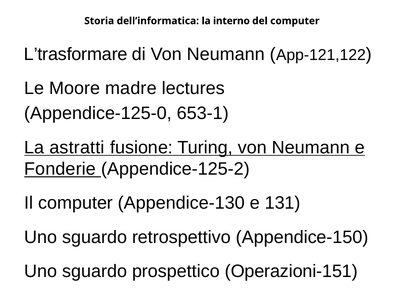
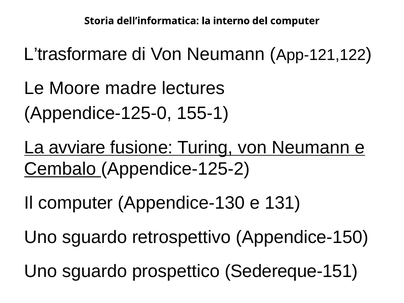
653-1: 653-1 -> 155-1 (203, 113)
astratti: astratti -> avviare (77, 147)
Fonderie: Fonderie -> Cembalo (60, 169)
Operazioni-151: Operazioni-151 -> Sedereque-151 (291, 271)
